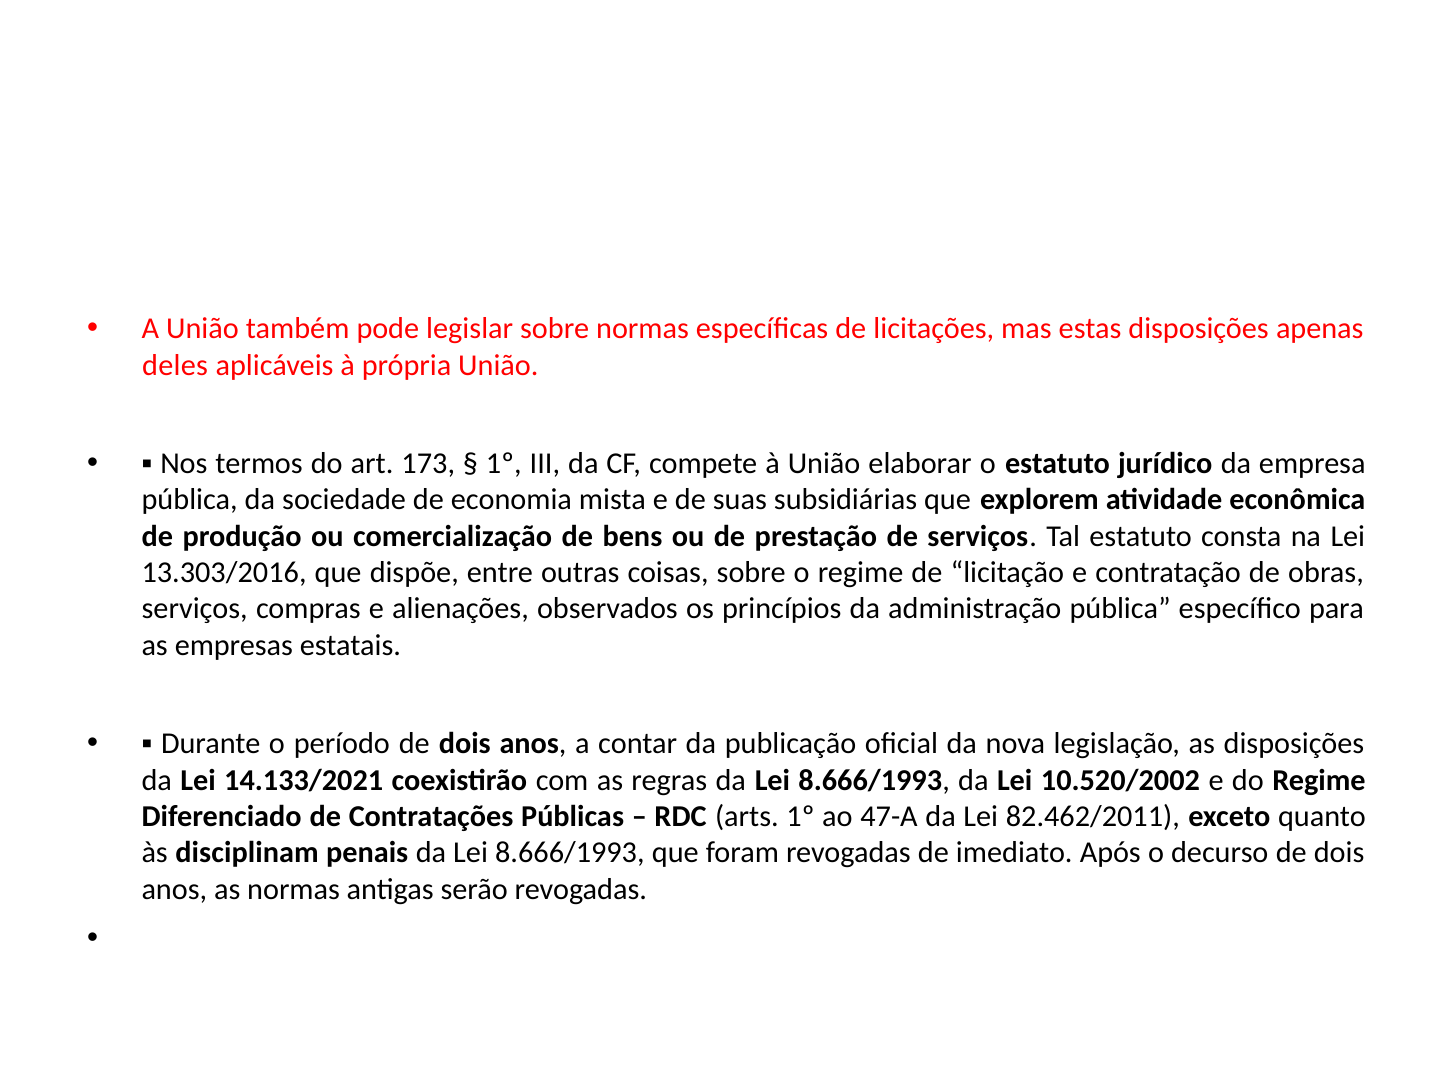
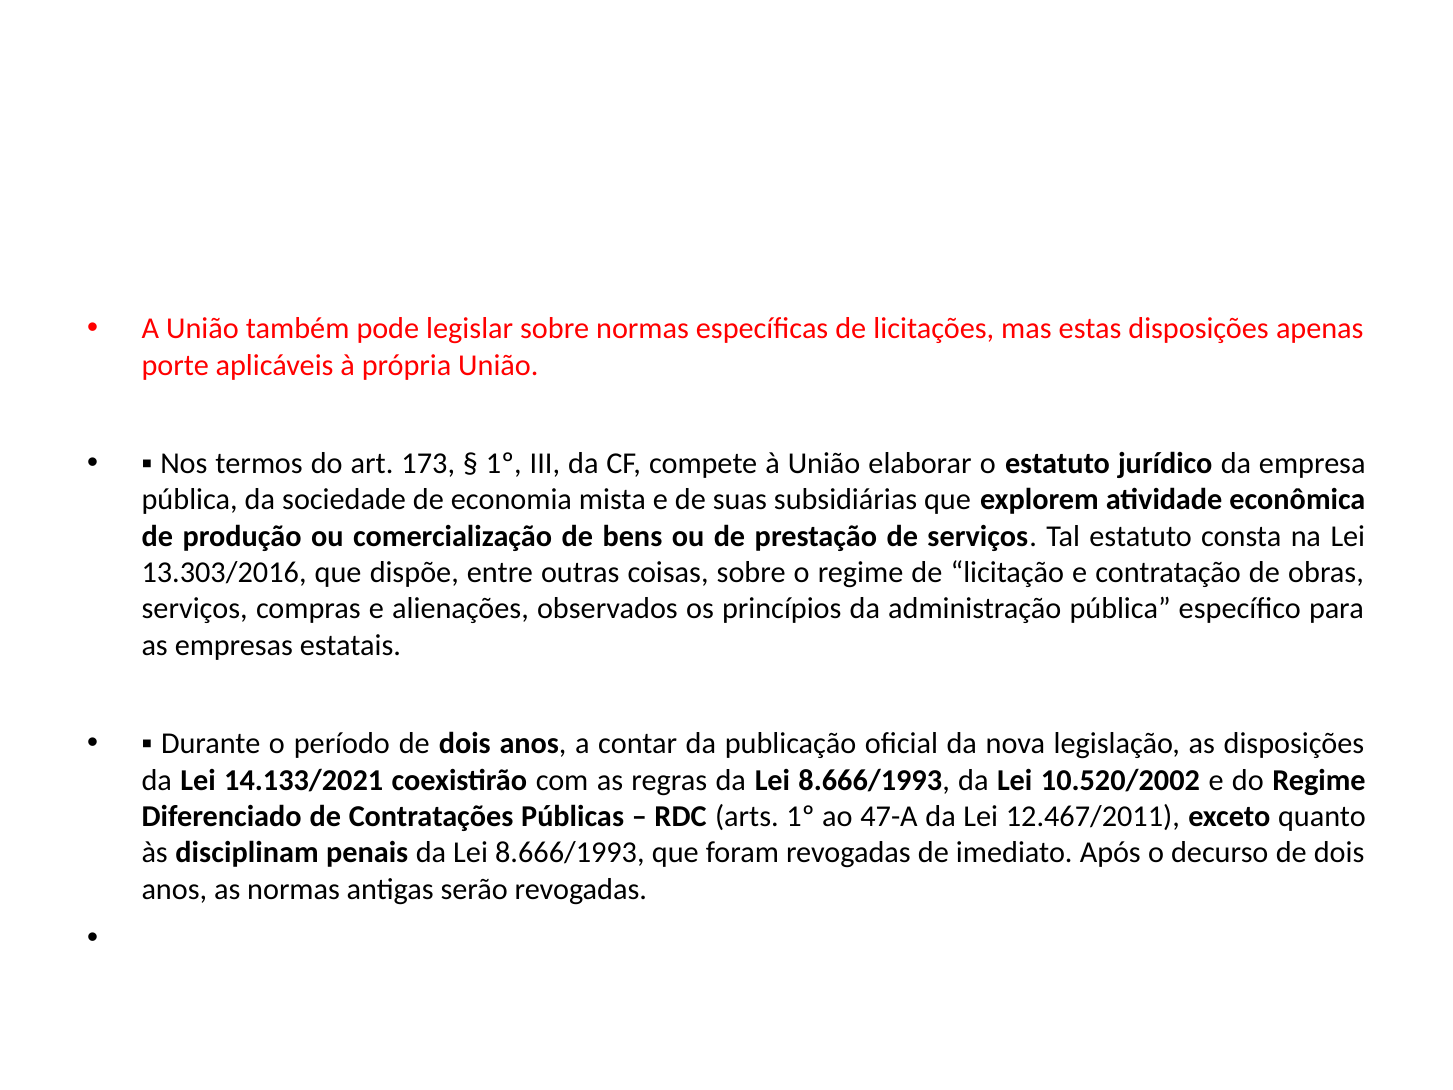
deles: deles -> porte (175, 365)
82.462/2011: 82.462/2011 -> 12.467/2011 (1093, 816)
